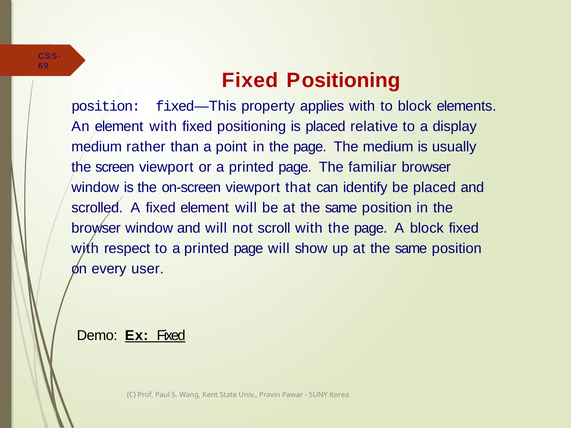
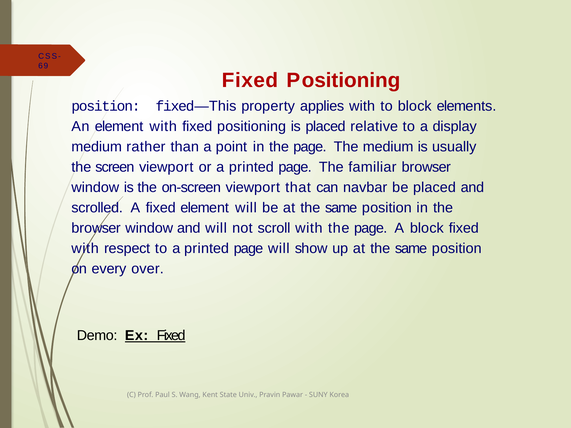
identify: identify -> navbar (365, 187)
user: user -> over (147, 269)
